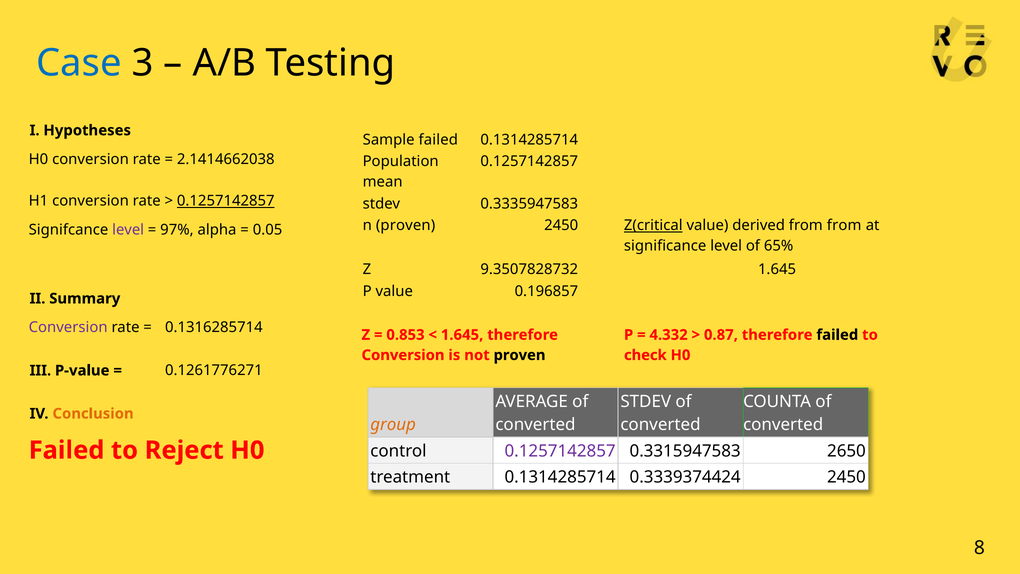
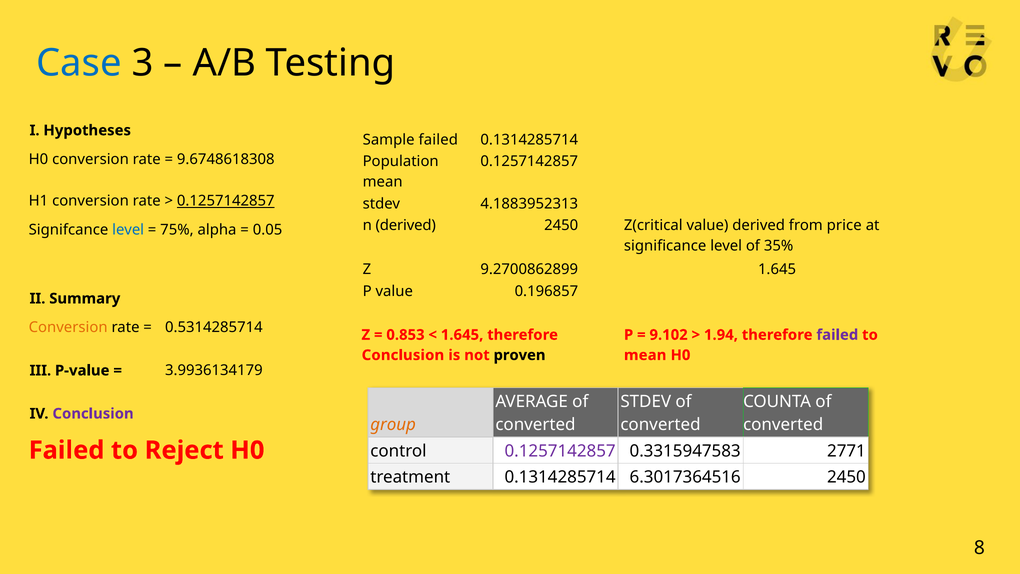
2.1414662038: 2.1414662038 -> 9.6748618308 (226, 159)
0.3335947583: 0.3335947583 -> 4.1883952313 (529, 204)
n proven: proven -> derived (406, 225)
Z(critical underline: present -> none (653, 225)
from from: from -> price (844, 225)
level colour: purple -> blue (128, 230)
97%: 97% -> 75% (177, 230)
65%: 65% -> 35% (779, 246)
9.3507828732: 9.3507828732 -> 9.2700862899 (529, 269)
Conversion colour: purple -> orange (68, 327)
0.1316285714: 0.1316285714 -> 0.5314285714 (214, 327)
4.332: 4.332 -> 9.102 (669, 335)
0.87: 0.87 -> 1.94 (721, 335)
failed colour: black -> purple (837, 335)
Conversion: Conversion -> Conclusion (403, 355)
check: check -> mean (645, 355)
0.1261776271: 0.1261776271 -> 3.9936134179 (214, 370)
Conclusion colour: orange -> purple (93, 413)
2650: 2650 -> 2771 (846, 451)
0.3339374424: 0.3339374424 -> 6.3017364516 (685, 477)
